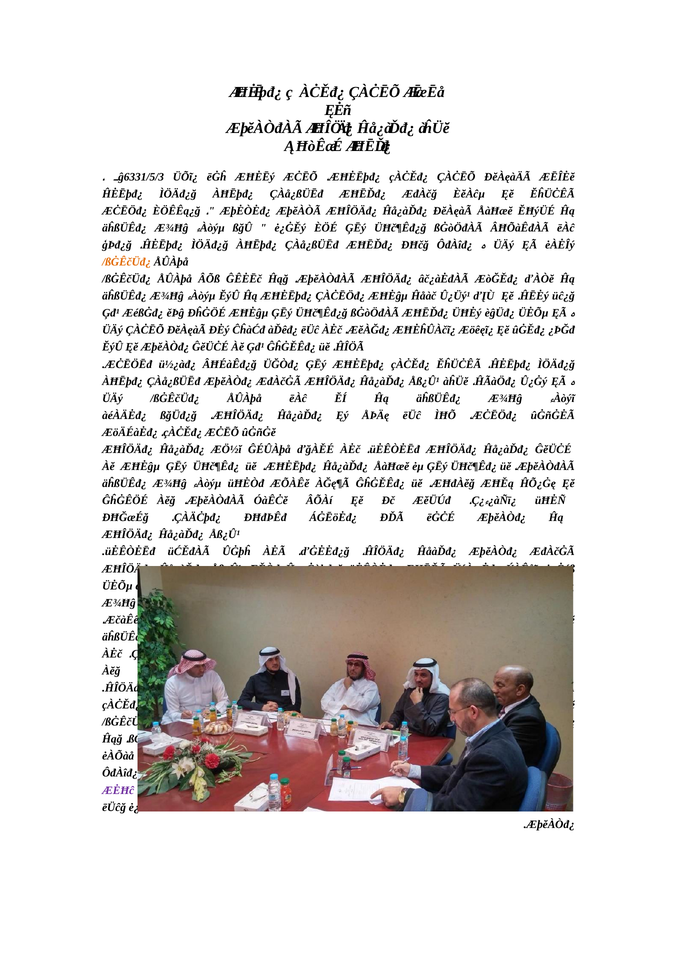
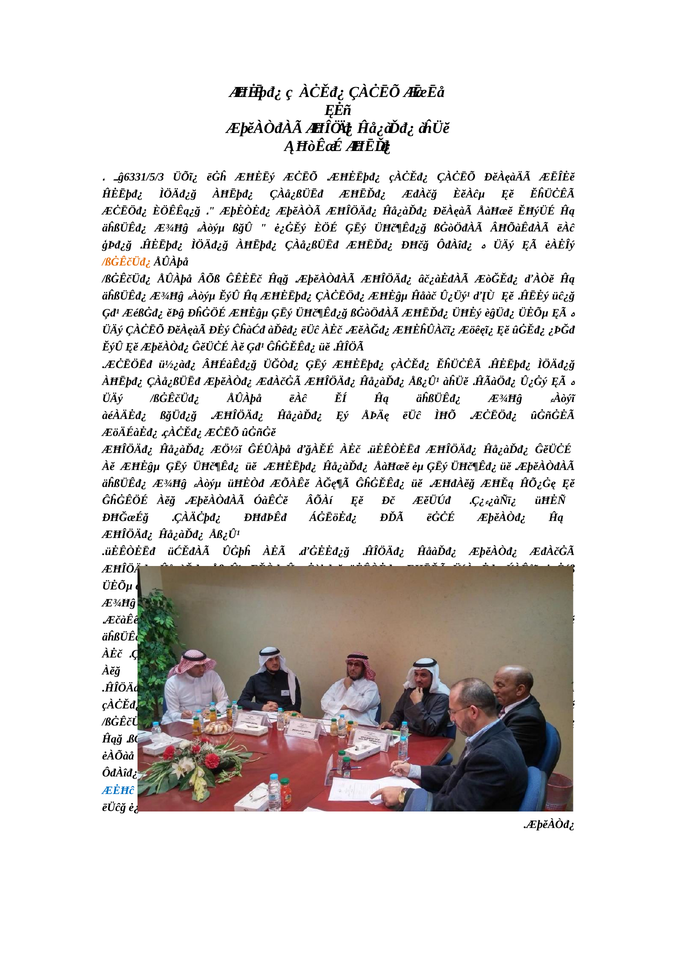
ÆĖĦĉ colour: purple -> blue (118, 790)
